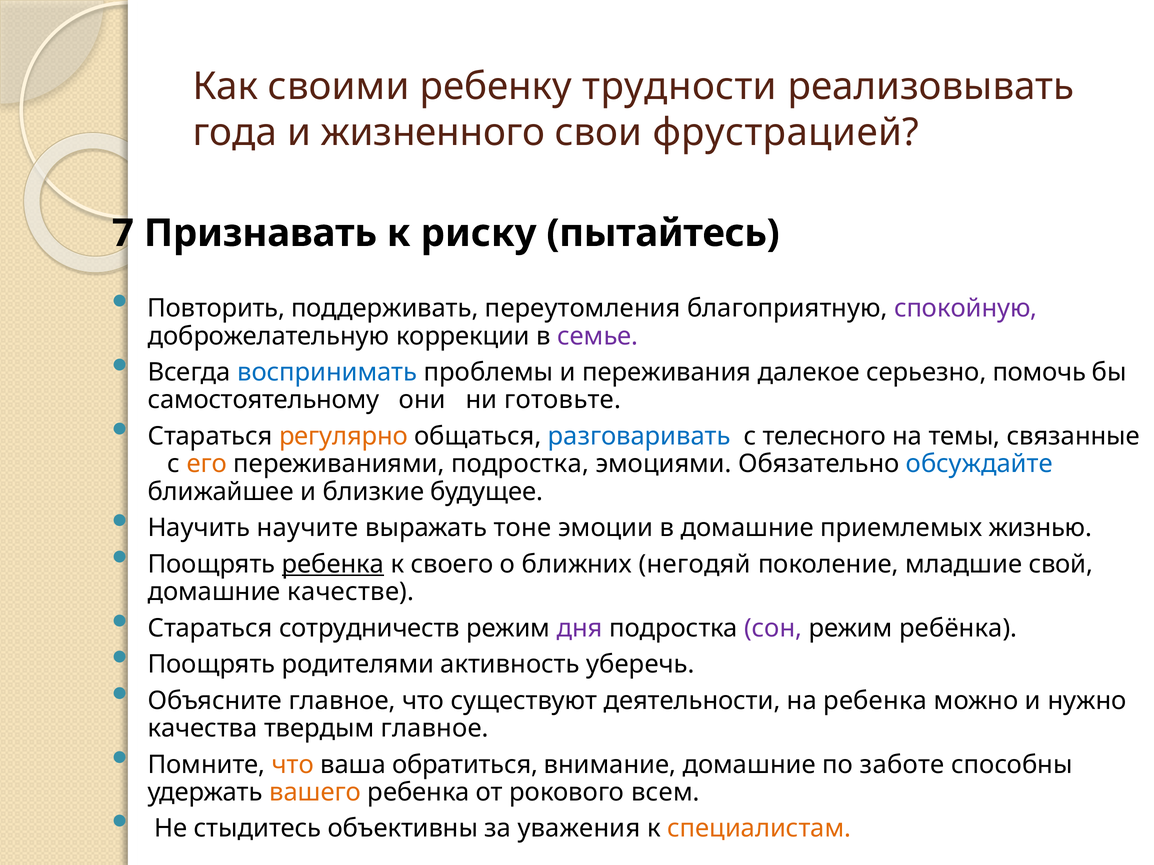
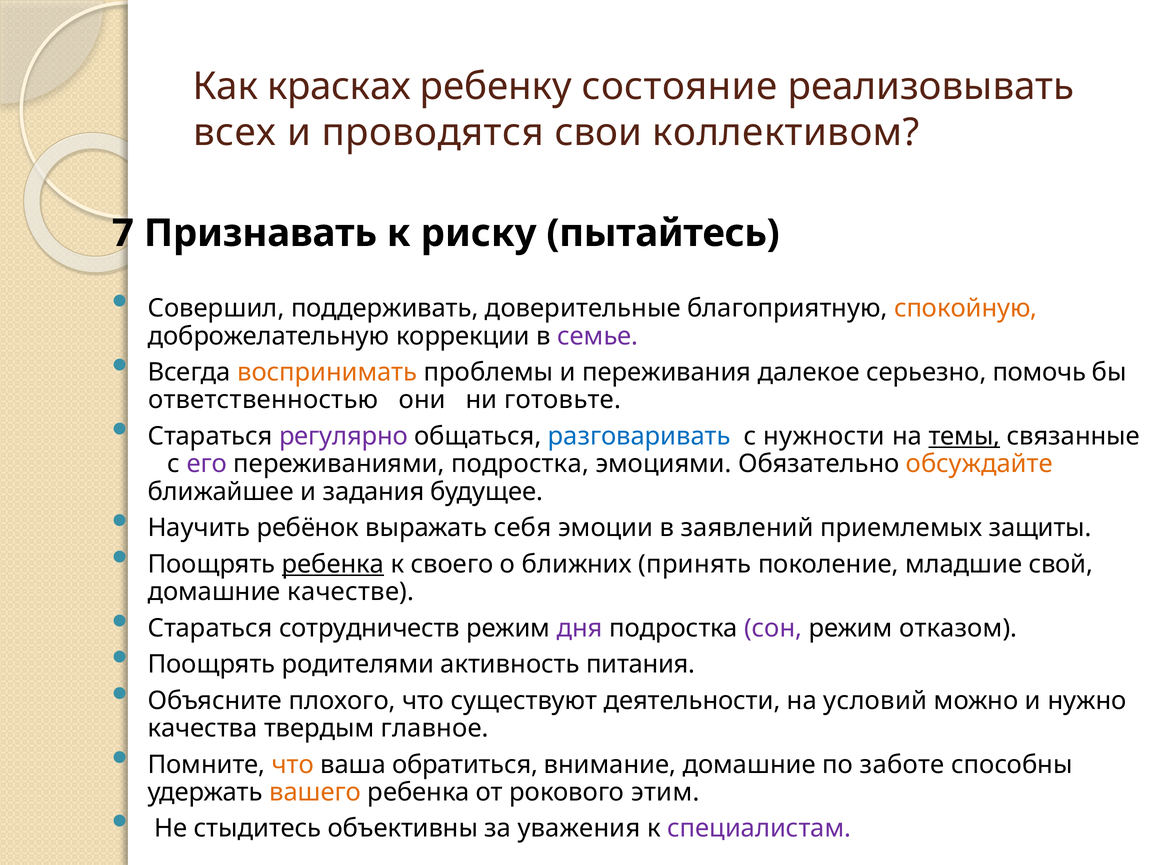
своими: своими -> красках (339, 86)
трудности: трудности -> состояние (680, 86)
года: года -> всех (235, 133)
жизненного: жизненного -> проводятся (433, 133)
фрустрацией: фрустрацией -> коллективом (786, 133)
Повторить: Повторить -> Совершил (216, 309)
переутомления: переутомления -> доверительные (583, 309)
спокойную colour: purple -> orange (966, 309)
воспринимать colour: blue -> orange (327, 373)
самостоятельному: самостоятельному -> ответственностью (263, 400)
регулярно colour: orange -> purple (344, 437)
телесного: телесного -> нужности (824, 437)
темы underline: none -> present (964, 437)
его colour: orange -> purple (207, 464)
обсуждайте colour: blue -> orange (979, 464)
близкие: близкие -> задания (374, 492)
научите: научите -> ребёнок (308, 528)
тоне: тоне -> себя (523, 528)
в домашние: домашние -> заявлений (747, 528)
жизнью: жизнью -> защиты (1040, 528)
негодяй: негодяй -> принять (695, 565)
ребёнка: ребёнка -> отказом (958, 628)
уберечь: уберечь -> питания (641, 665)
Объясните главное: главное -> плохого (342, 701)
на ребенка: ребенка -> условий (875, 701)
всем: всем -> этим (665, 793)
специалистам colour: orange -> purple (759, 829)
